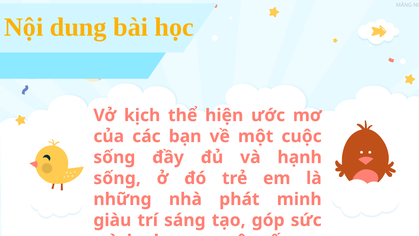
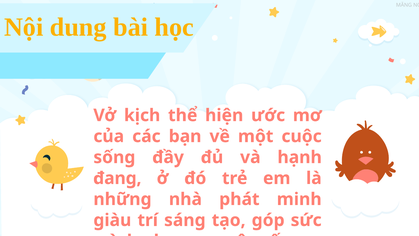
sống: sống -> đang (117, 178)
